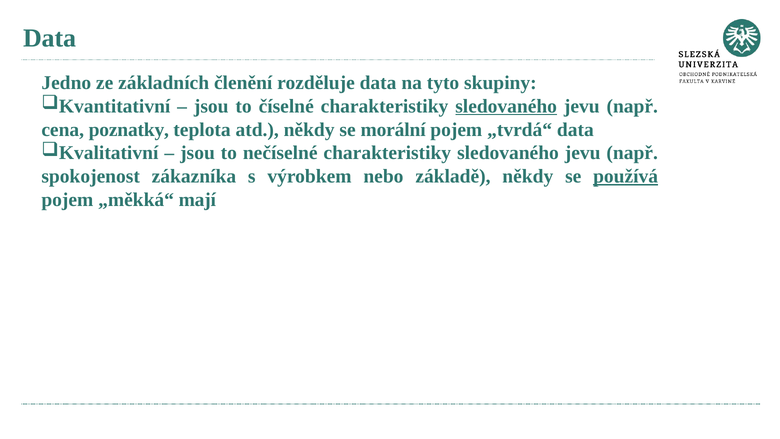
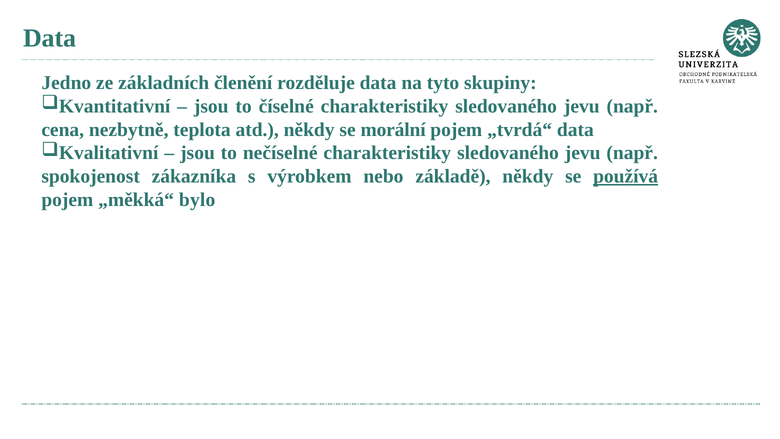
sledovaného underline: present -> none (506, 106)
poznatky: poznatky -> nezbytně (129, 130)
mají: mají -> bylo (197, 200)
